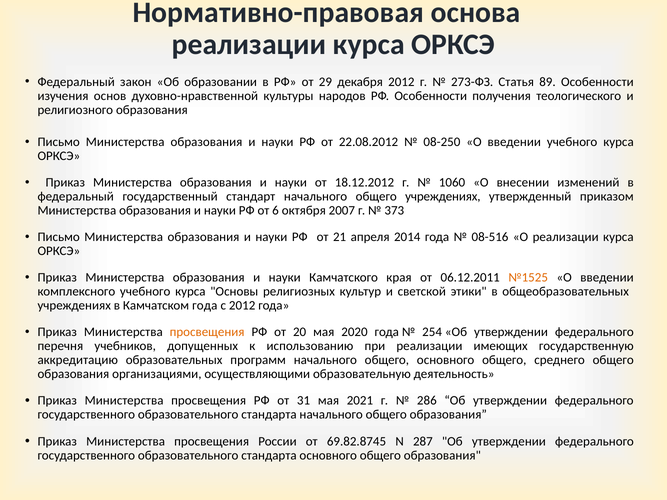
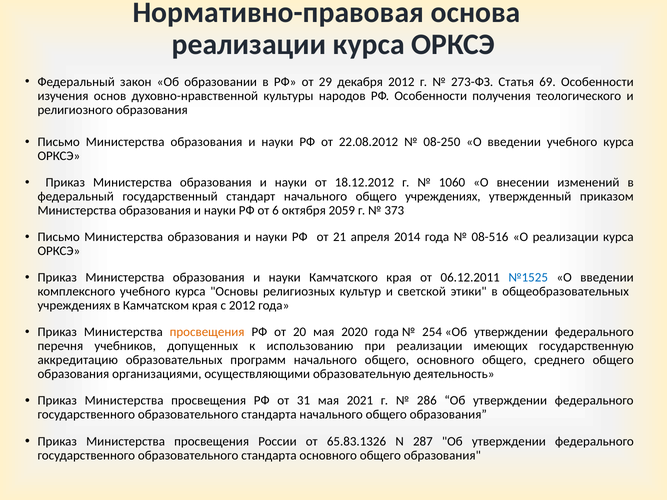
89: 89 -> 69 (548, 82)
2007: 2007 -> 2059 (342, 211)
№1525 colour: orange -> blue (528, 278)
Камчатском года: года -> края (205, 306)
69.82.8745: 69.82.8745 -> 65.83.1326 (356, 441)
